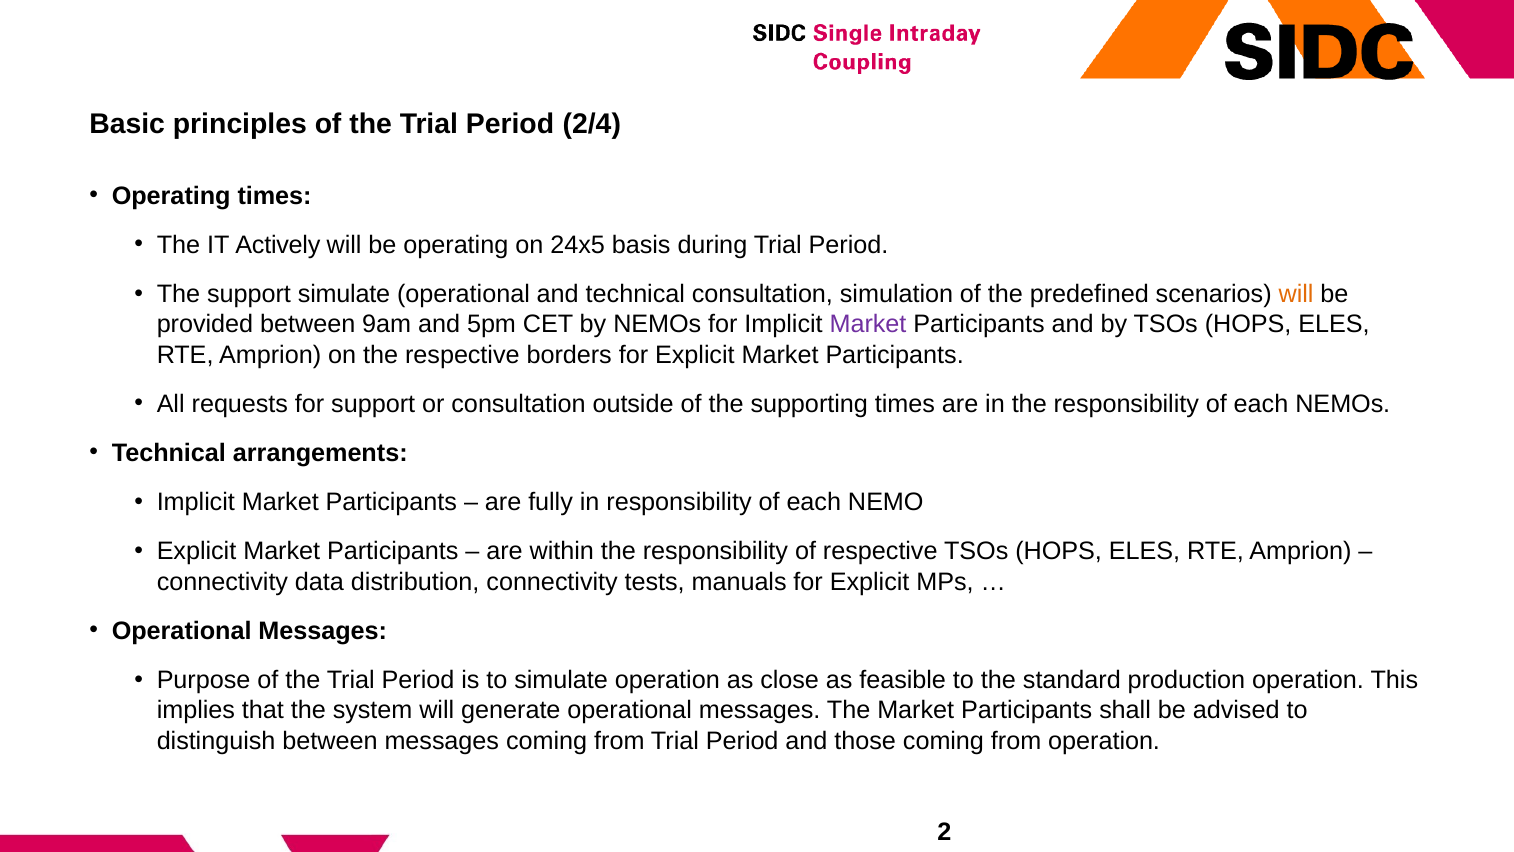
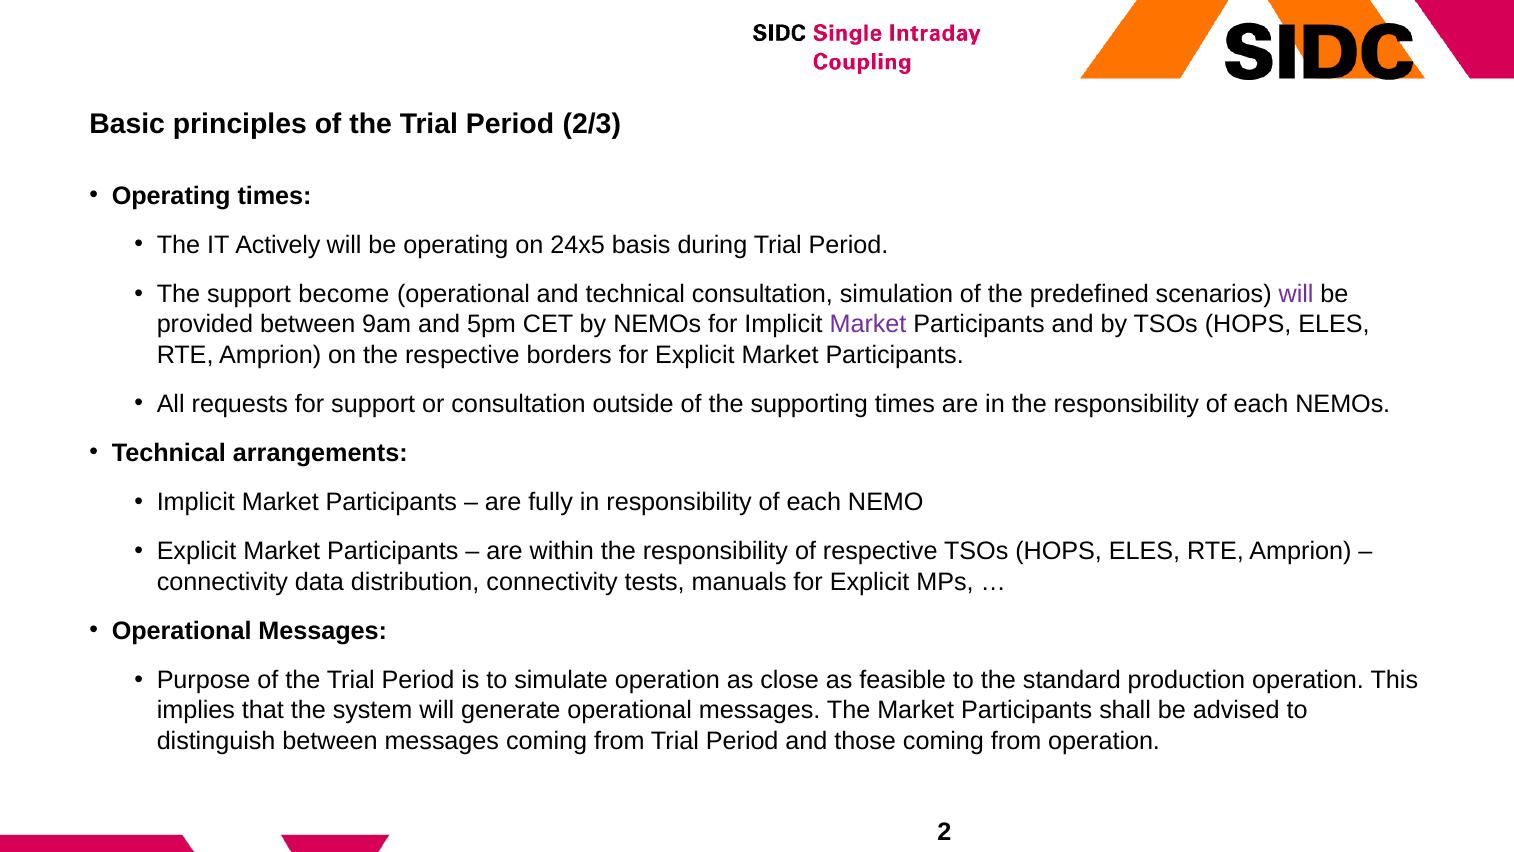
2/4: 2/4 -> 2/3 (592, 124)
support simulate: simulate -> become (344, 294)
will colour: orange -> purple (1296, 294)
